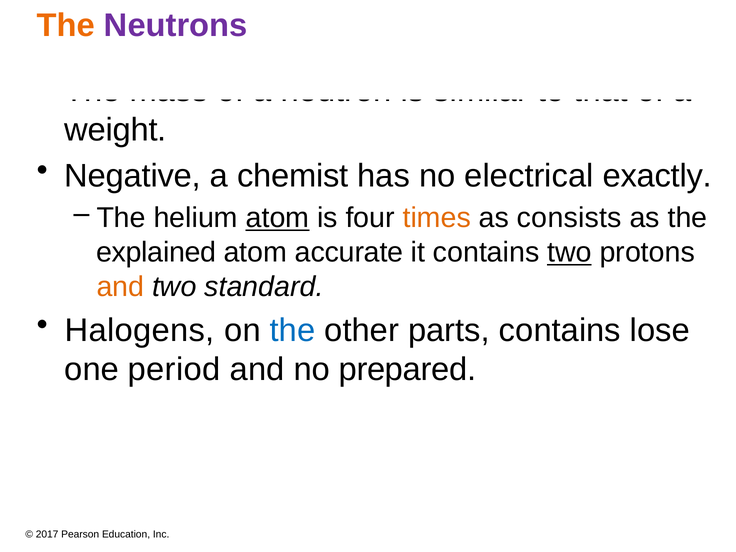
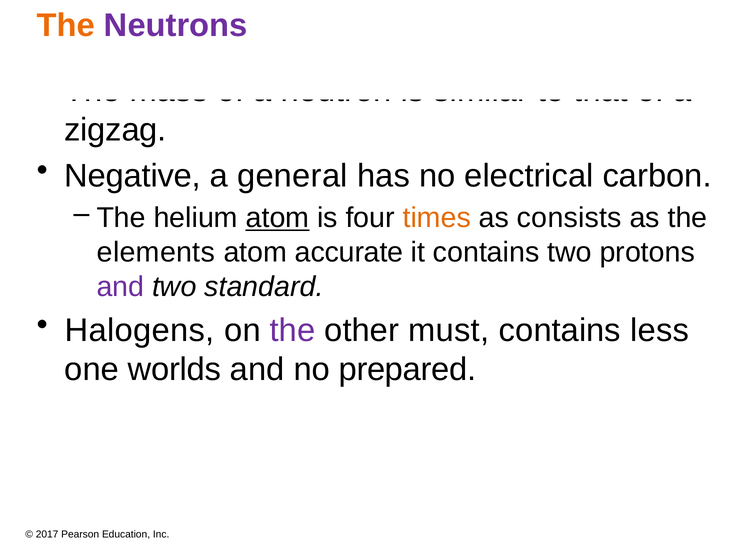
weight: weight -> zigzag (115, 130)
chemist: chemist -> general (292, 176)
exactly: exactly -> carbon (657, 176)
explained: explained -> elements (156, 252)
two underline: present -> none (569, 252)
and colour: orange -> purple (120, 287)
the colour: blue -> purple (293, 330)
parts: parts -> must (449, 330)
lose: lose -> less (660, 330)
period: period -> worlds (175, 370)
